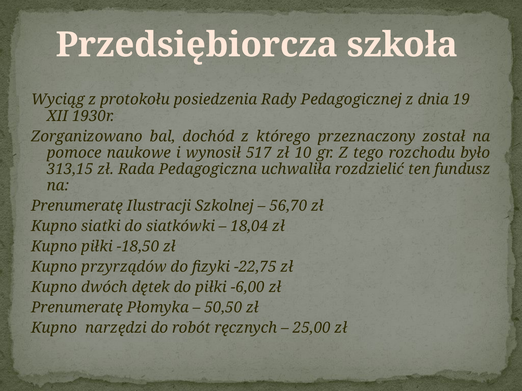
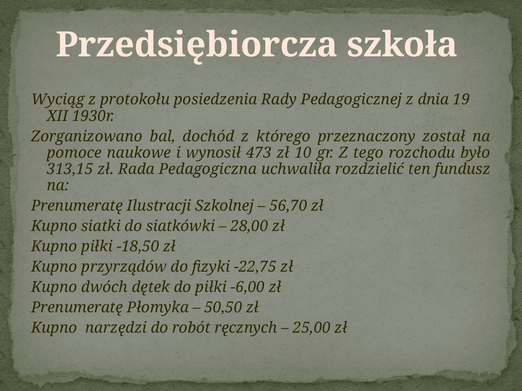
517: 517 -> 473 (259, 153)
18,04: 18,04 -> 28,00 (249, 227)
